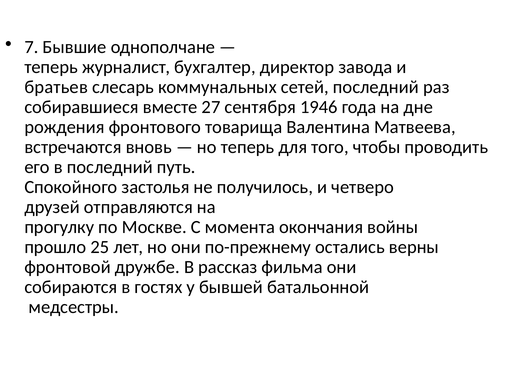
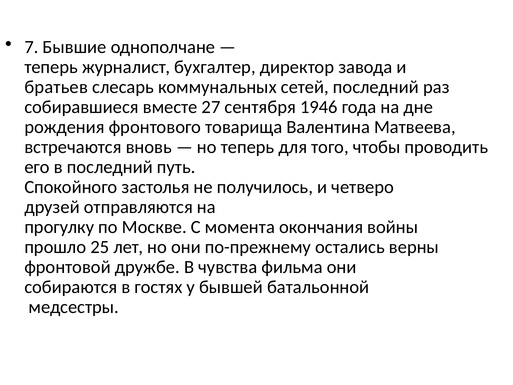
рассказ: рассказ -> чувства (228, 267)
